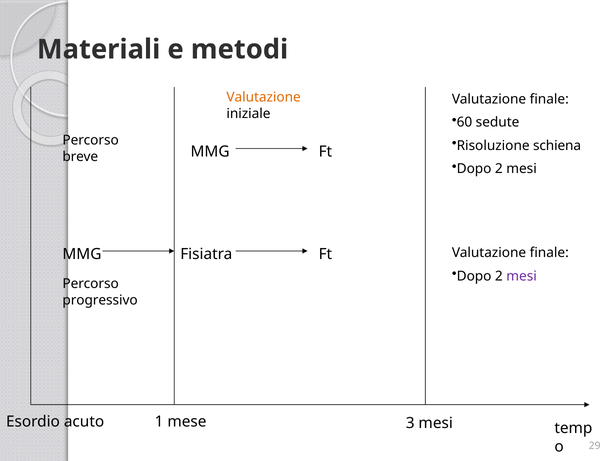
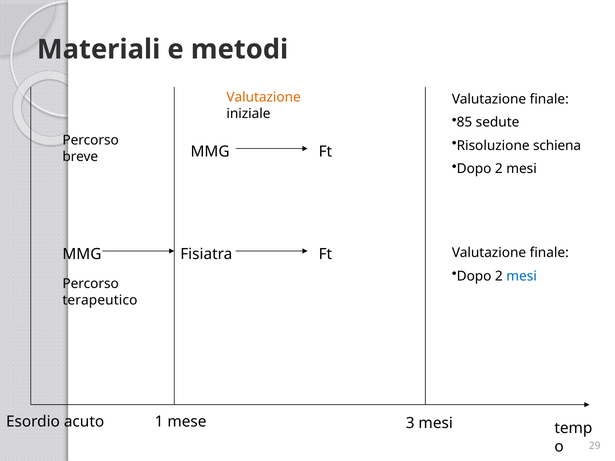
60: 60 -> 85 (465, 122)
mesi colour: purple -> blue (522, 276)
progressivo: progressivo -> terapeutico (100, 300)
